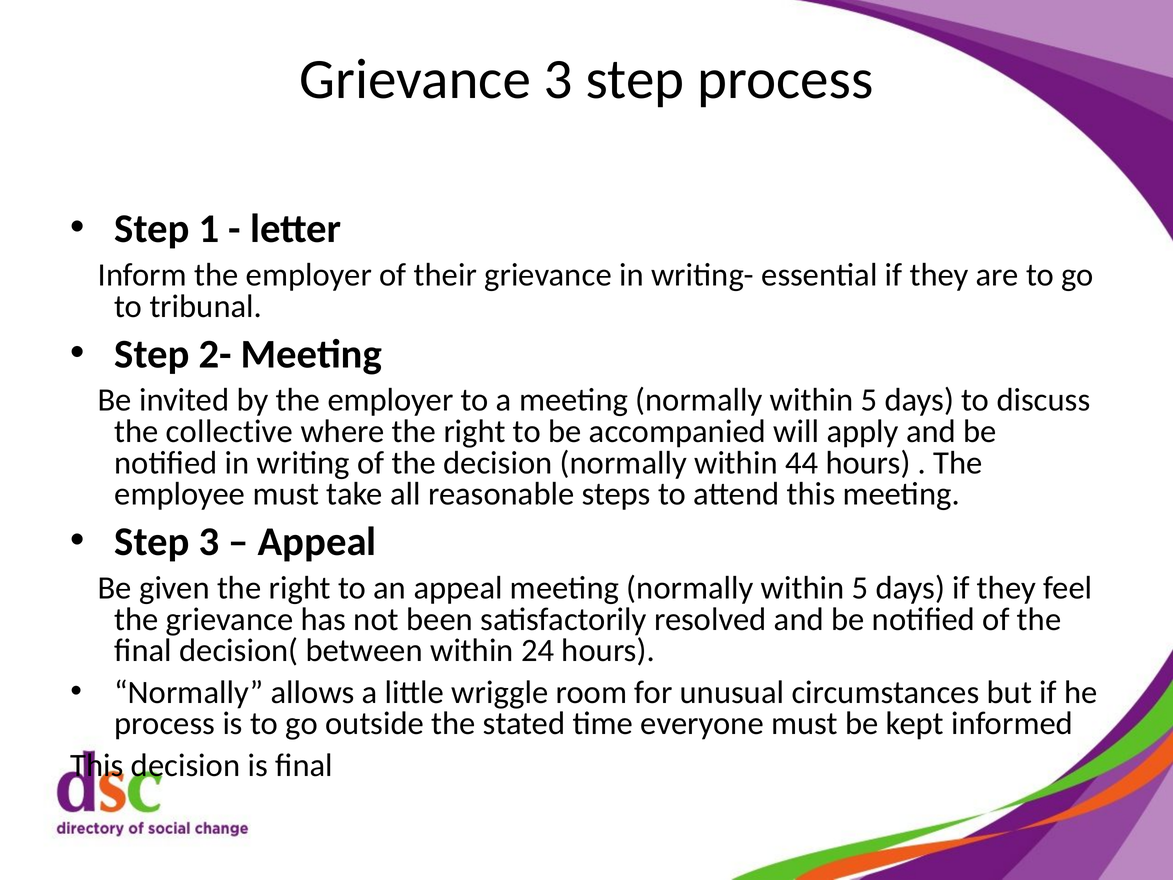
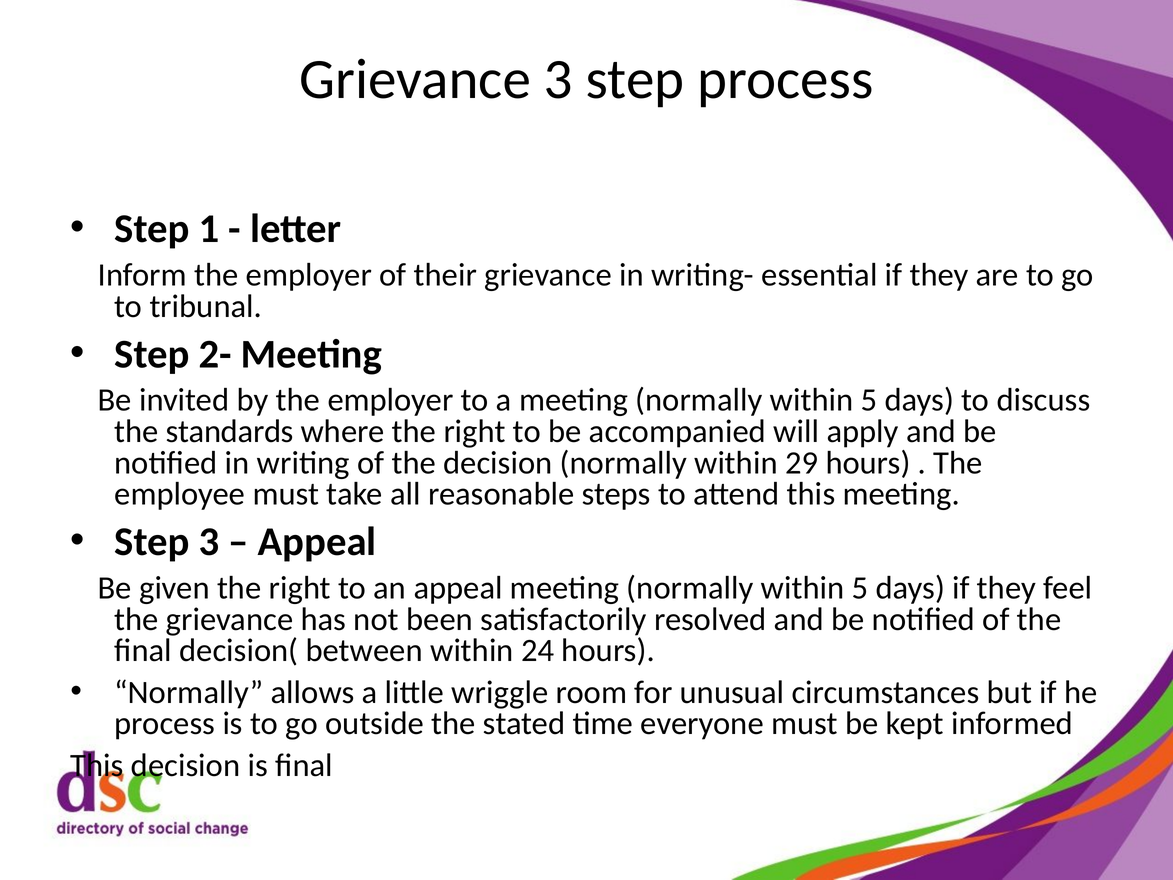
collective: collective -> standards (230, 431)
44: 44 -> 29 (802, 463)
